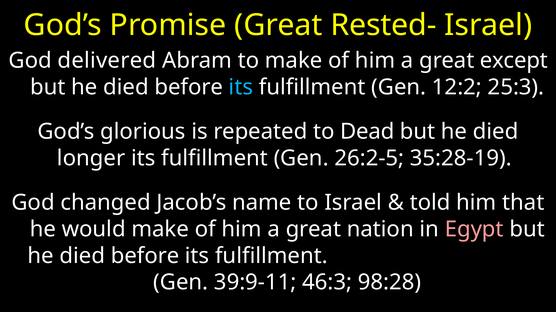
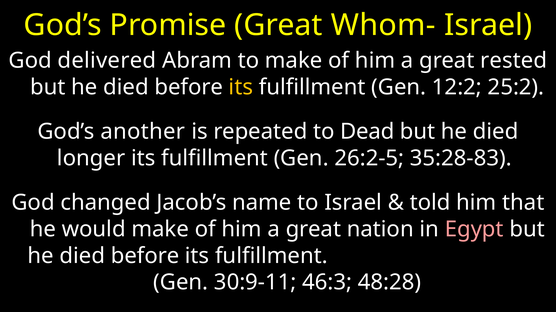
Rested-: Rested- -> Whom- (383, 25)
except: except -> rested (514, 61)
its colour: light blue -> yellow (241, 87)
25:3: 25:3 -> 25:2 (516, 87)
glorious: glorious -> another (143, 132)
35:28-19: 35:28-19 -> 35:28-83 (461, 159)
39:9-11: 39:9-11 -> 30:9-11 (255, 283)
98:28: 98:28 -> 48:28 (390, 283)
